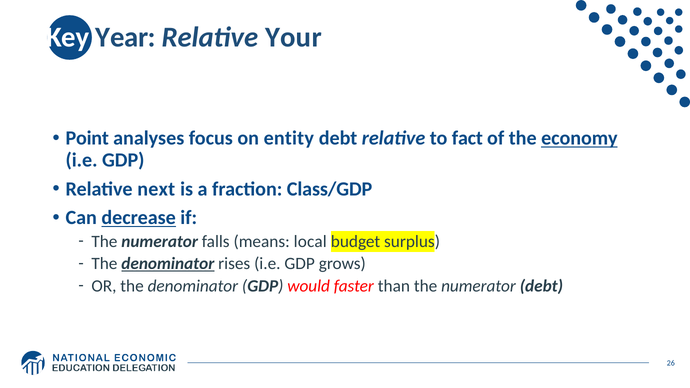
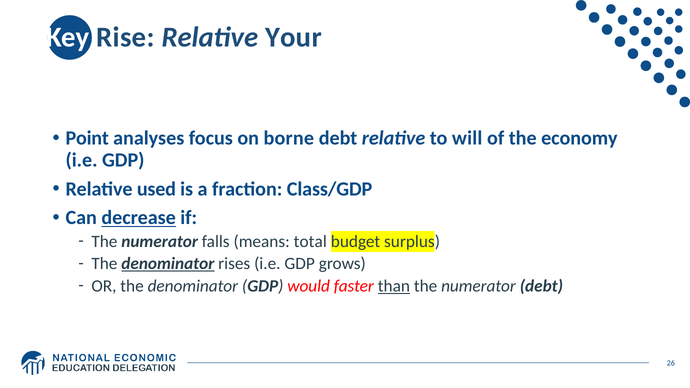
Year: Year -> Rise (125, 37)
entity: entity -> borne (289, 138)
fact: fact -> will (467, 138)
economy underline: present -> none (579, 138)
next: next -> used (156, 189)
local: local -> total (310, 242)
than underline: none -> present (394, 286)
